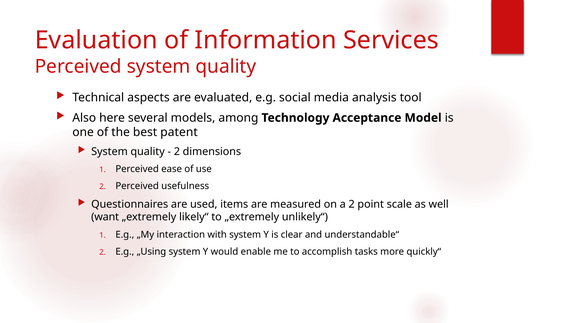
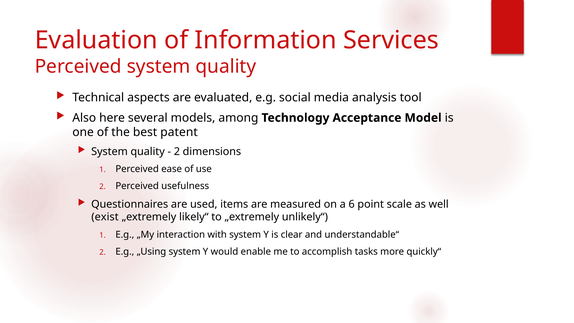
a 2: 2 -> 6 (352, 204)
want: want -> exist (105, 217)
